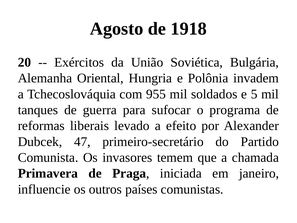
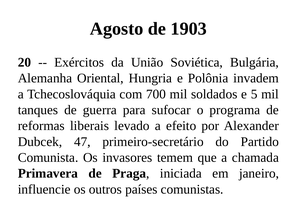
1918: 1918 -> 1903 (189, 29)
955: 955 -> 700 (156, 94)
